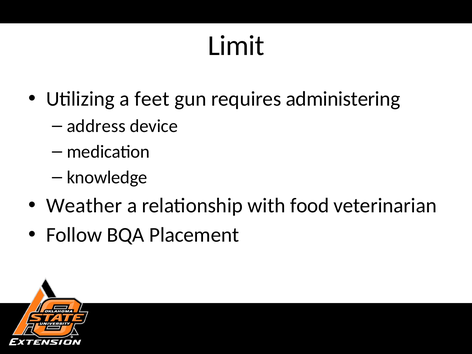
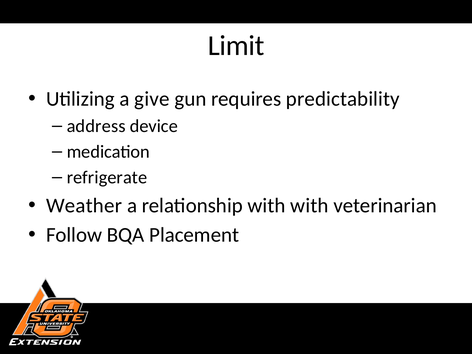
feet: feet -> give (152, 99)
administering: administering -> predictability (343, 99)
knowledge: knowledge -> refrigerate (107, 178)
with food: food -> with (309, 206)
